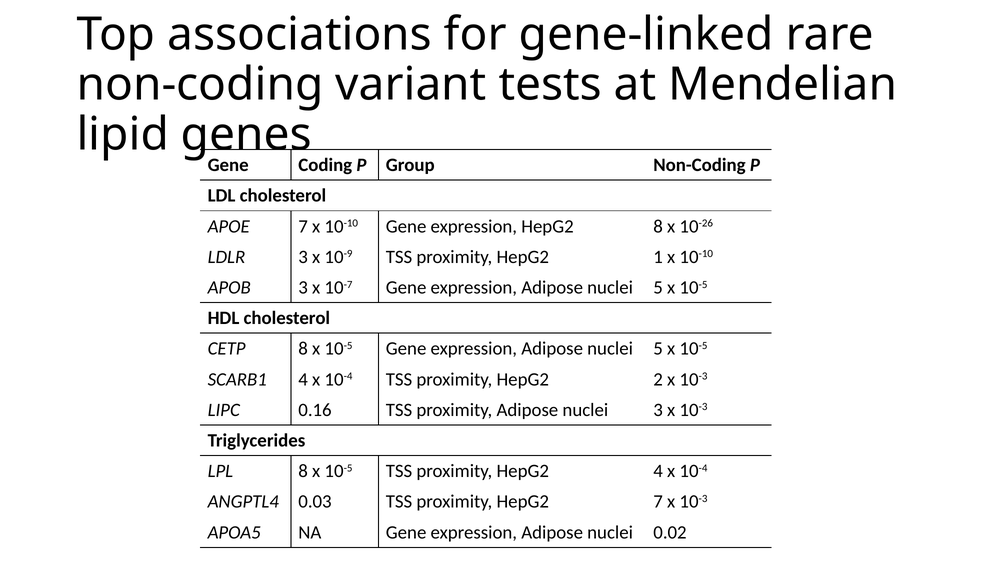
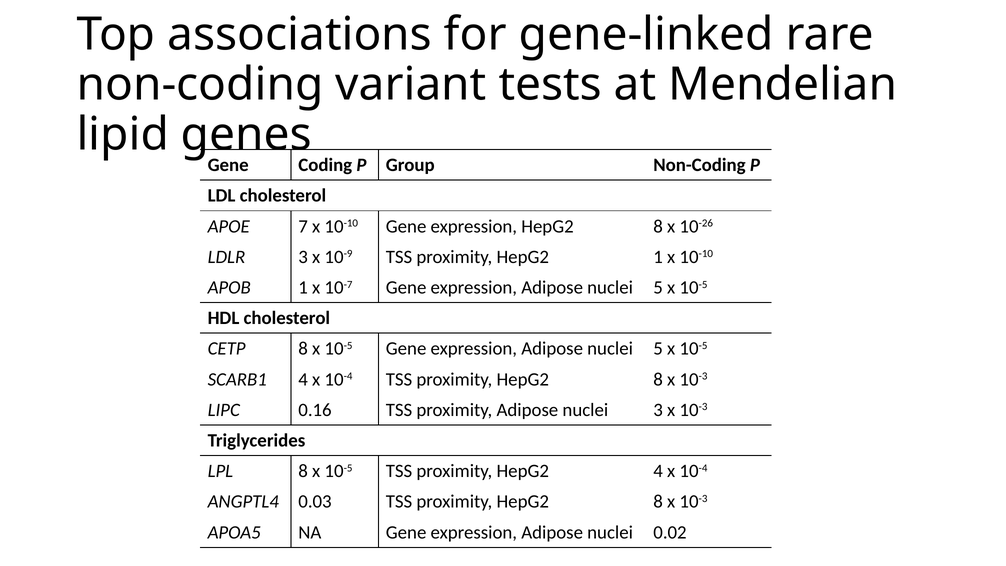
APOB 3: 3 -> 1 (303, 287)
2: 2 -> 8 (658, 379)
7: 7 -> 8 (658, 502)
